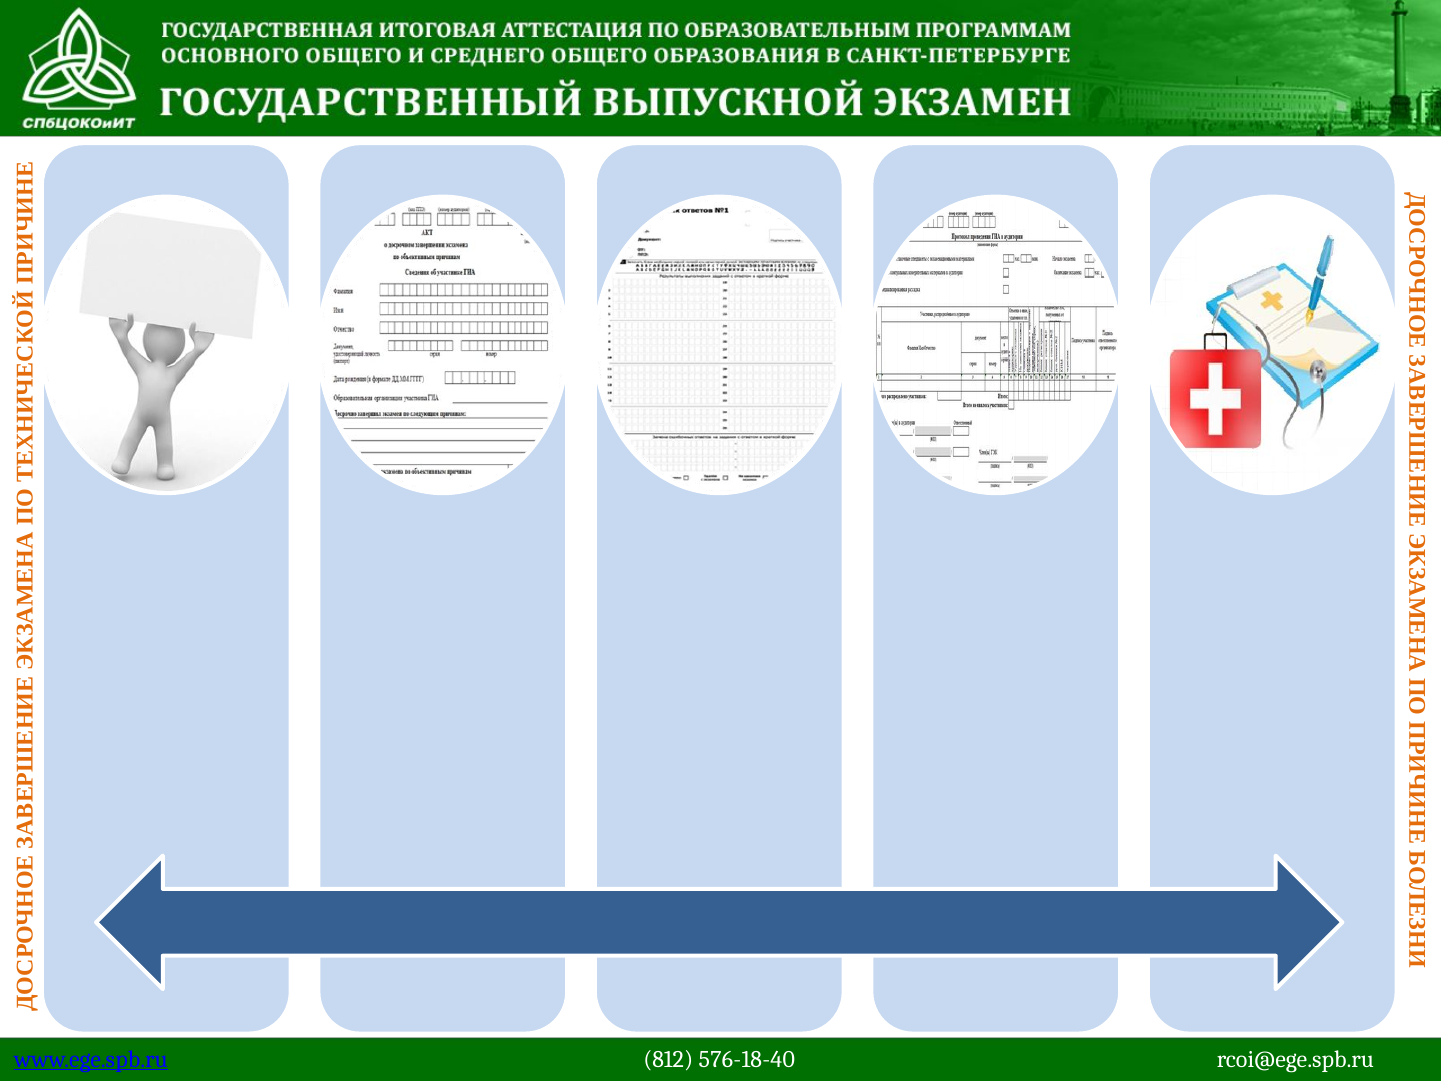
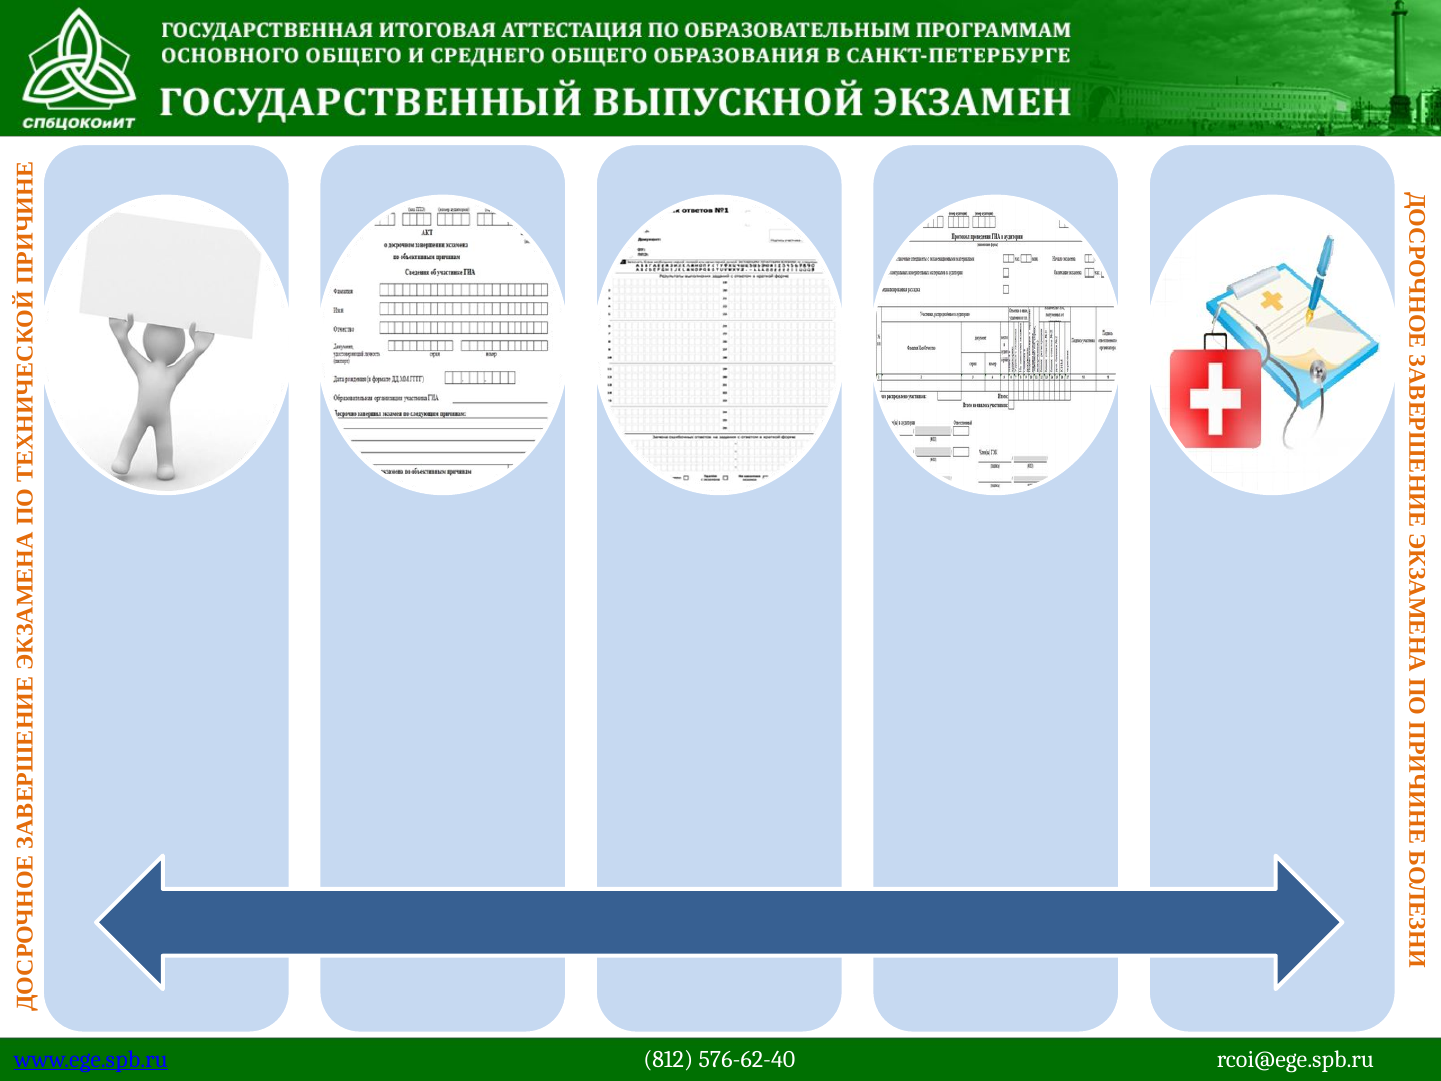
576-18-40: 576-18-40 -> 576-62-40 (747, 1059)
